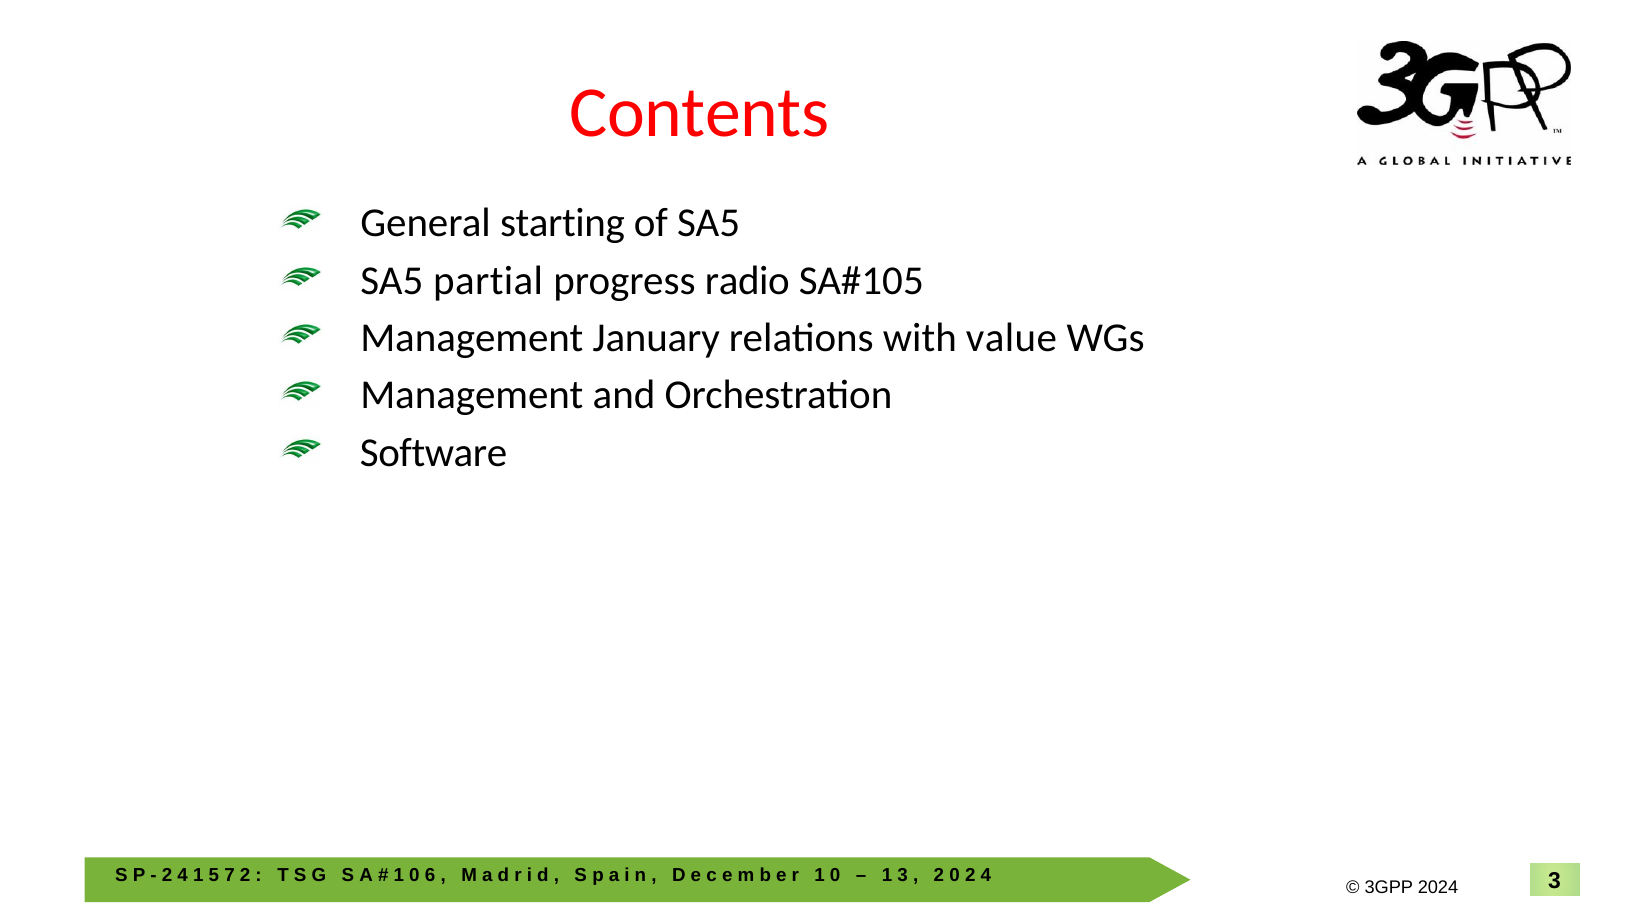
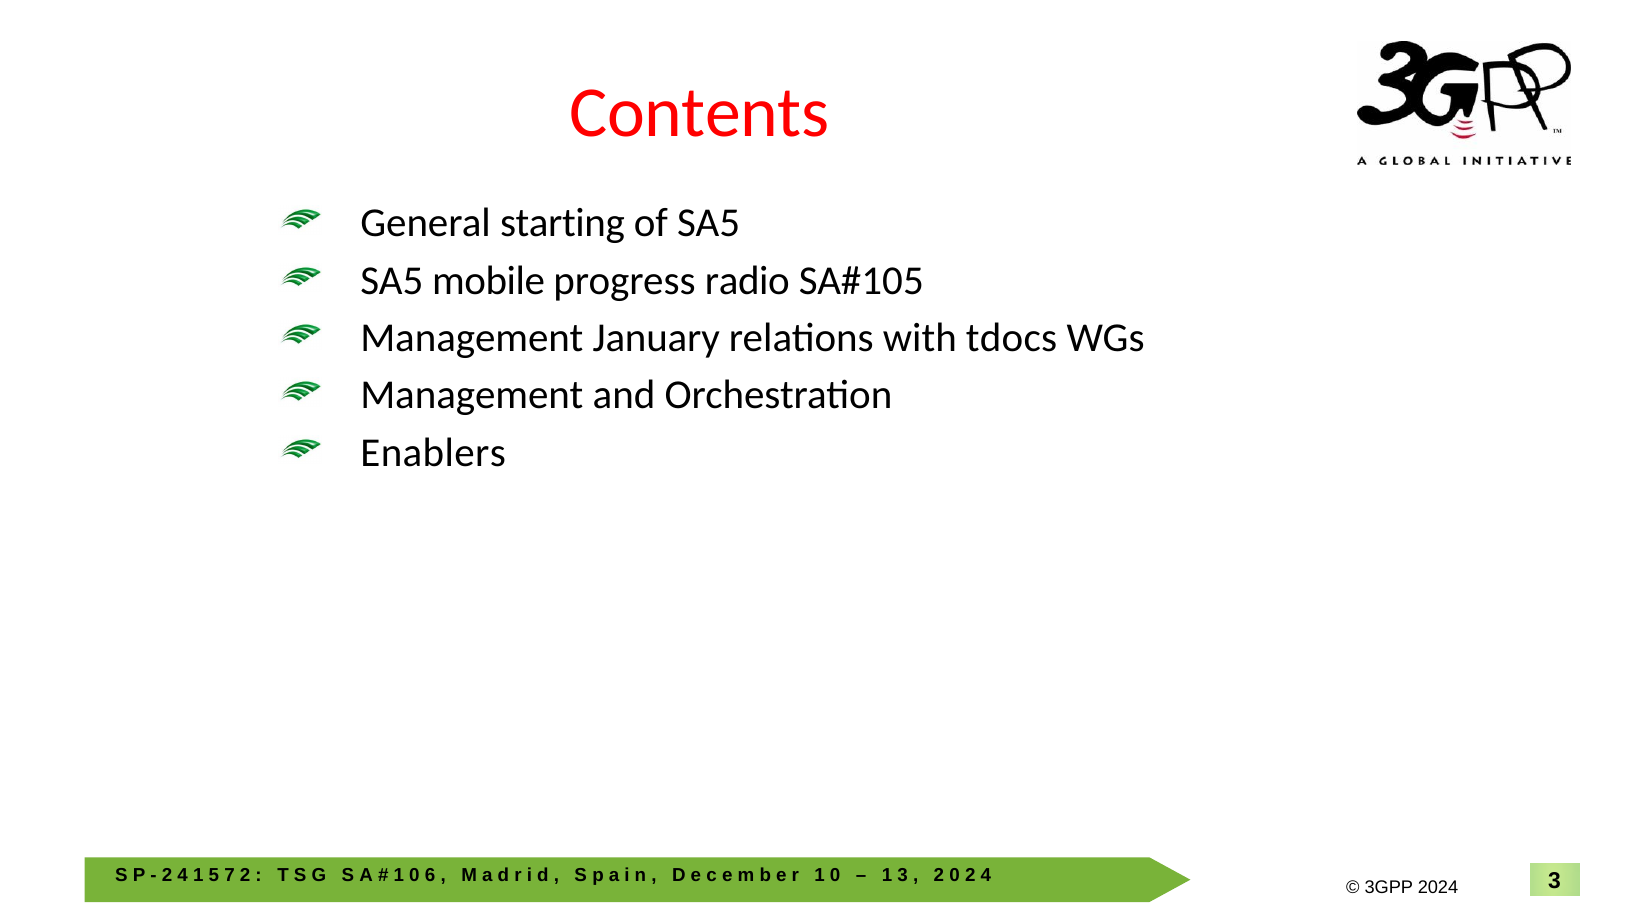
partial: partial -> mobile (489, 280)
value: value -> tdocs (1012, 338)
Software: Software -> Enablers (433, 453)
